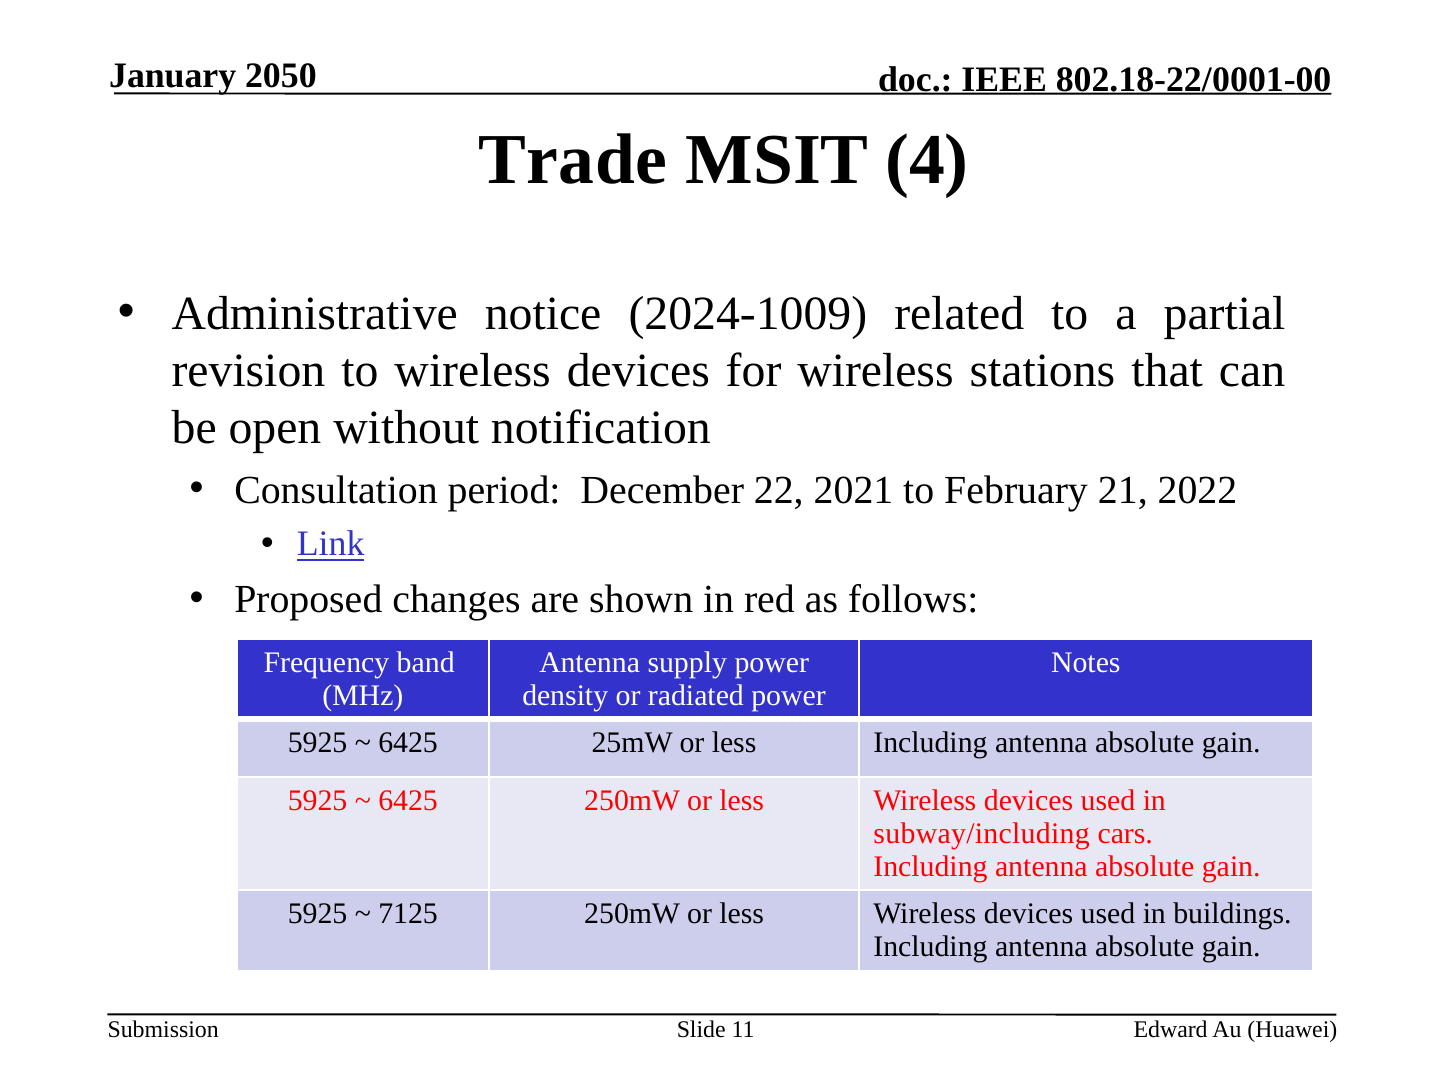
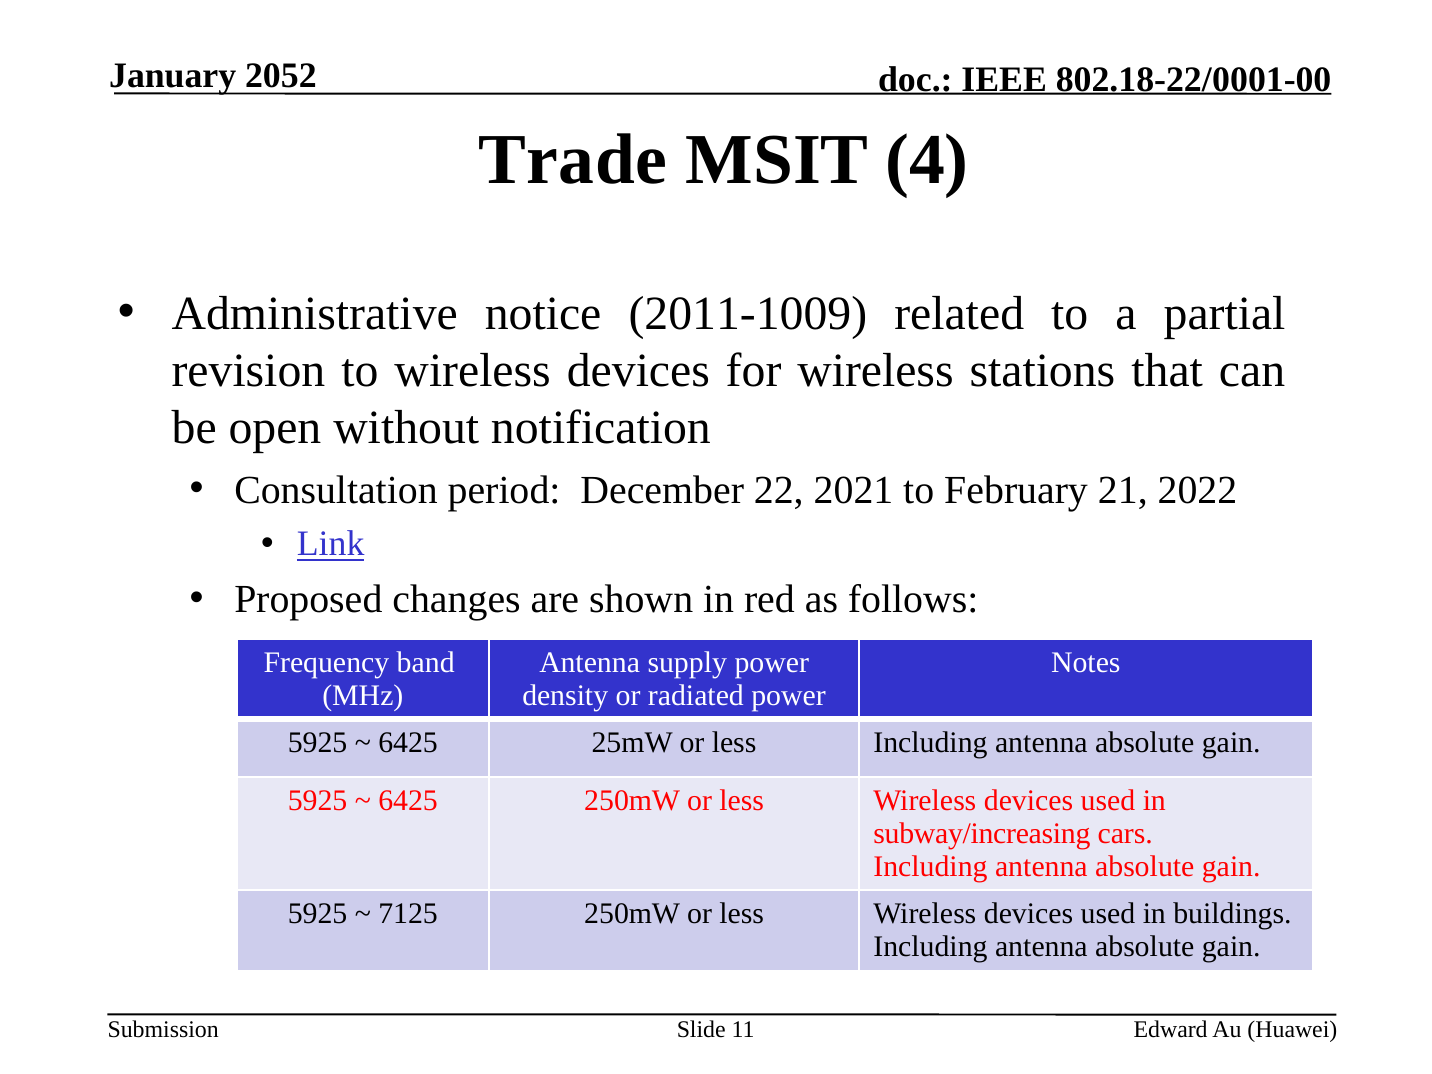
2050: 2050 -> 2052 (281, 76)
2024-1009: 2024-1009 -> 2011-1009 (748, 314)
subway/including: subway/including -> subway/increasing (982, 834)
